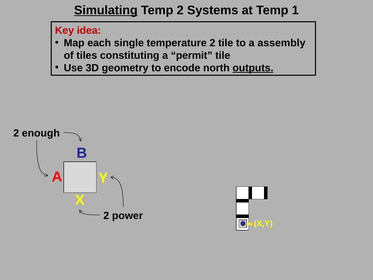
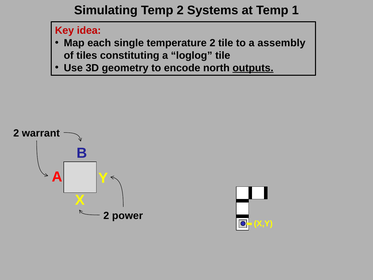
Simulating underline: present -> none (106, 10)
permit: permit -> loglog (192, 55)
enough: enough -> warrant (41, 133)
